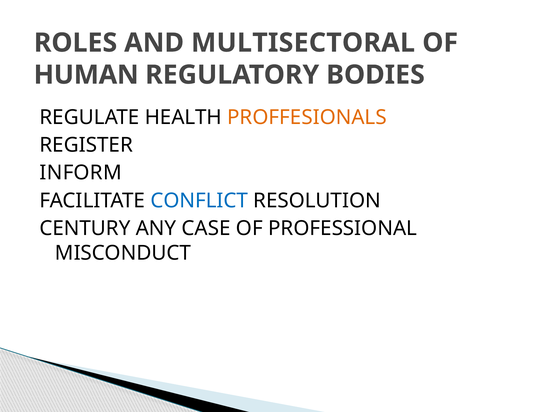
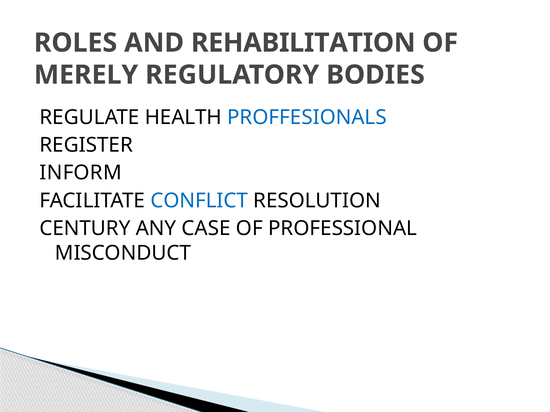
MULTISECTORAL: MULTISECTORAL -> REHABILITATION (303, 43)
HUMAN: HUMAN -> MERELY (86, 75)
PROFFESIONALS colour: orange -> blue (307, 117)
